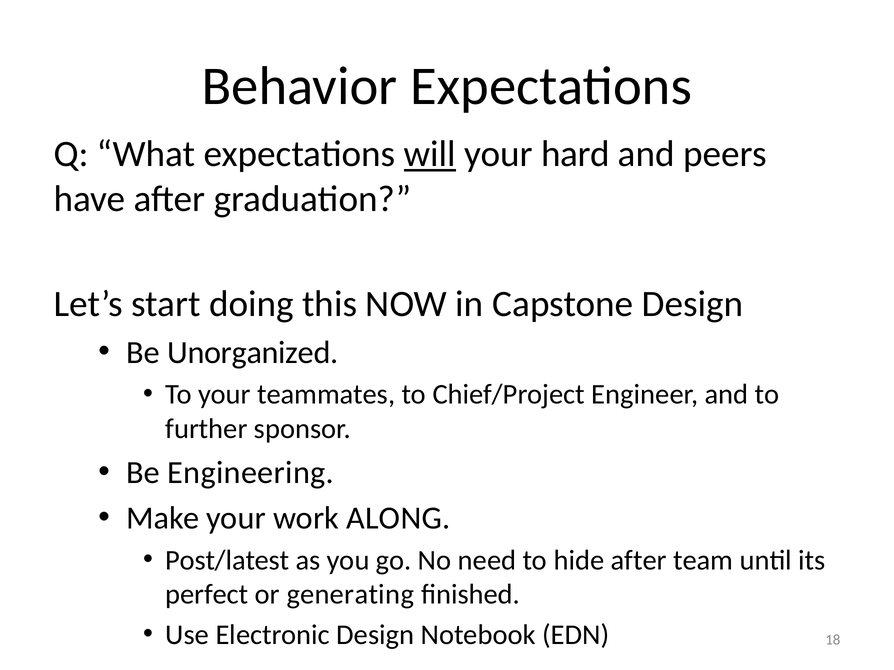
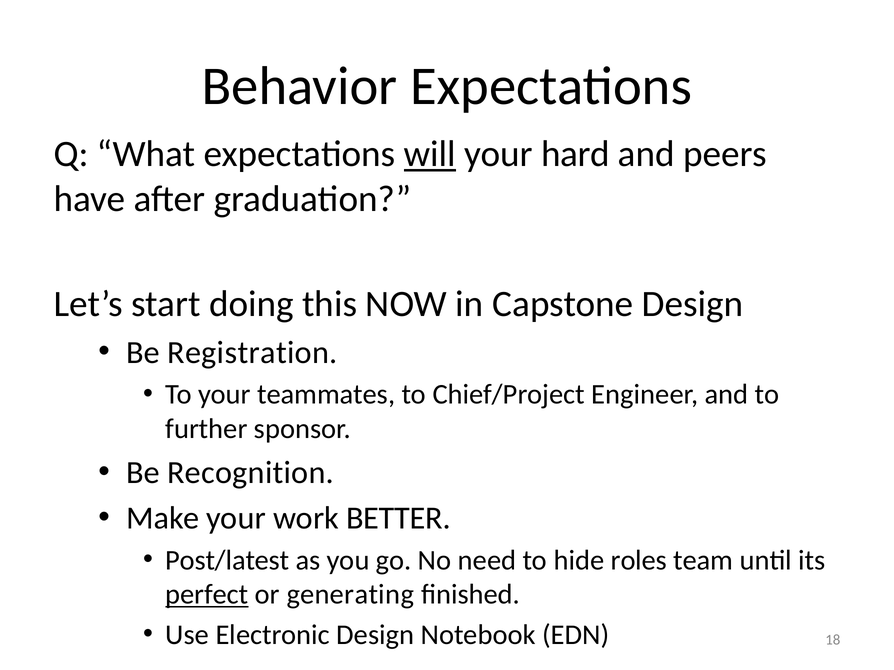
Unorganized: Unorganized -> Registration (252, 353)
Engineering: Engineering -> Recognition (251, 473)
ALONG: ALONG -> BETTER (399, 518)
hide after: after -> roles (639, 561)
perfect underline: none -> present (207, 595)
